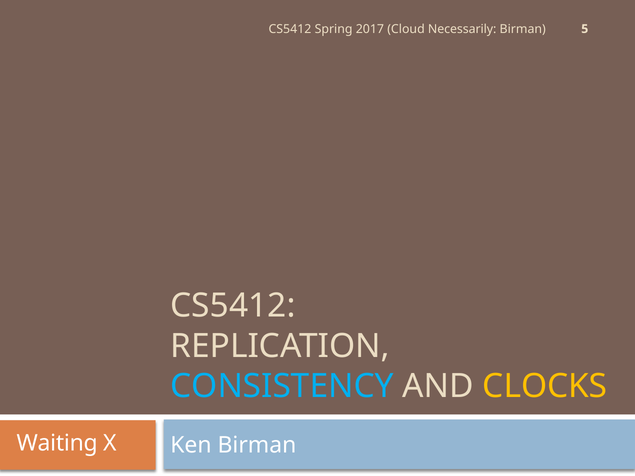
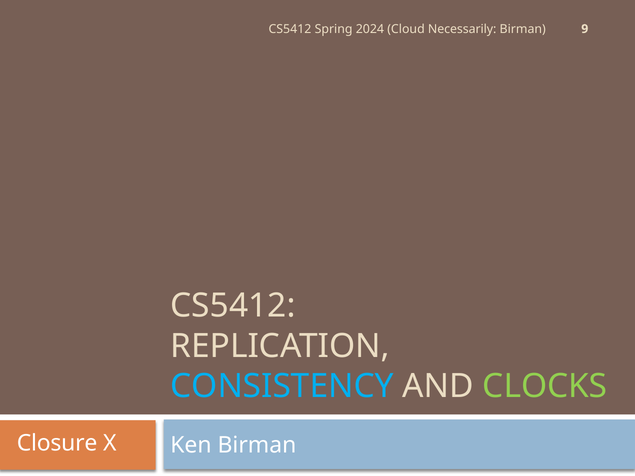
2017: 2017 -> 2024 (370, 29)
5: 5 -> 9 (585, 29)
CLOCKS colour: yellow -> light green (545, 387)
Waiting: Waiting -> Closure (57, 443)
